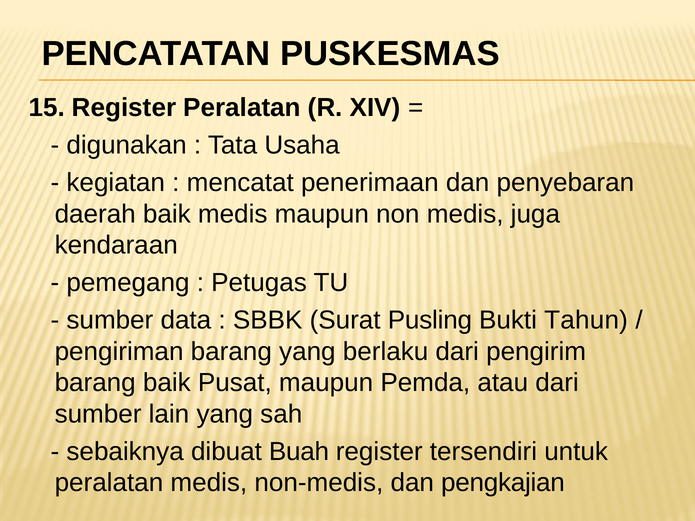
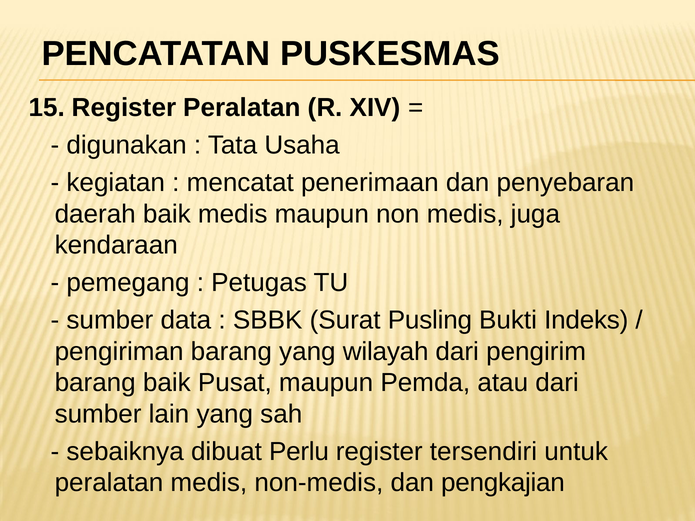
Tahun: Tahun -> Indeks (586, 320)
berlaku: berlaku -> wilayah (386, 352)
Buah: Buah -> Perlu (299, 452)
